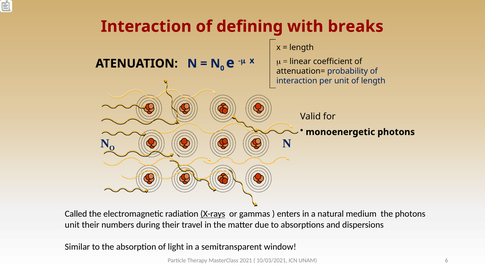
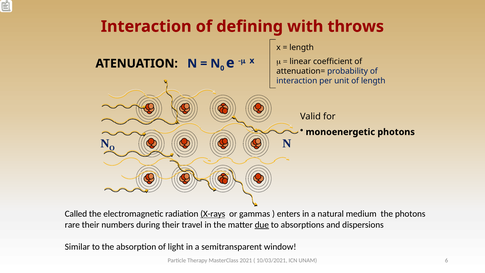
breaks: breaks -> throws (356, 26)
unit: unit -> rare (72, 225)
due underline: none -> present (262, 225)
